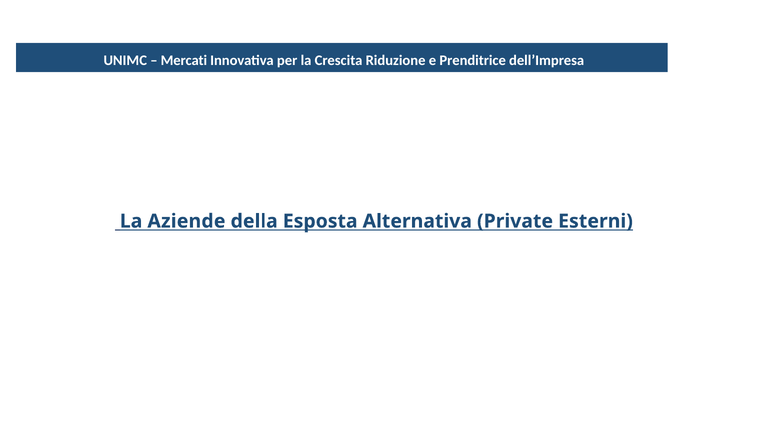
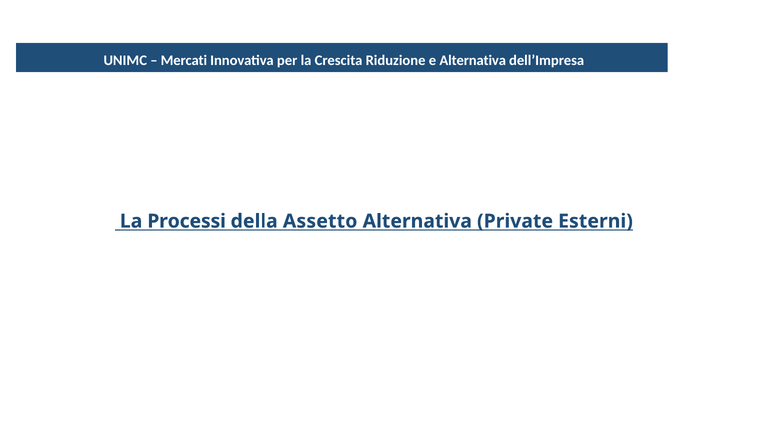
e Prenditrice: Prenditrice -> Alternativa (473, 61)
Aziende: Aziende -> Processi (187, 221)
Esposta: Esposta -> Assetto (320, 221)
